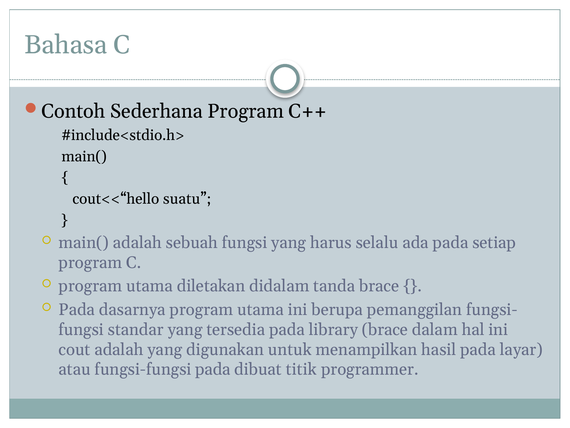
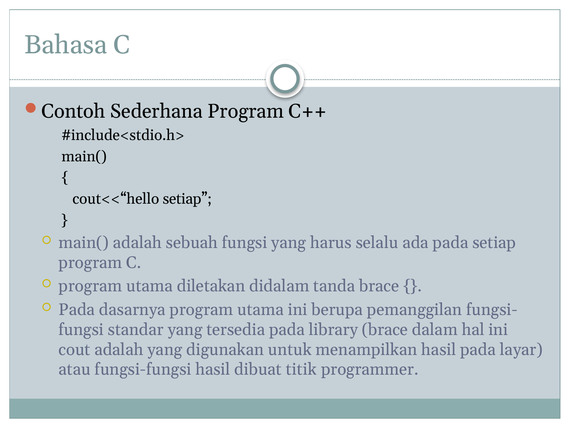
cout<<“hello suatu: suatu -> setiap (187, 199)
fungsi-fungsi pada: pada -> hasil (213, 369)
